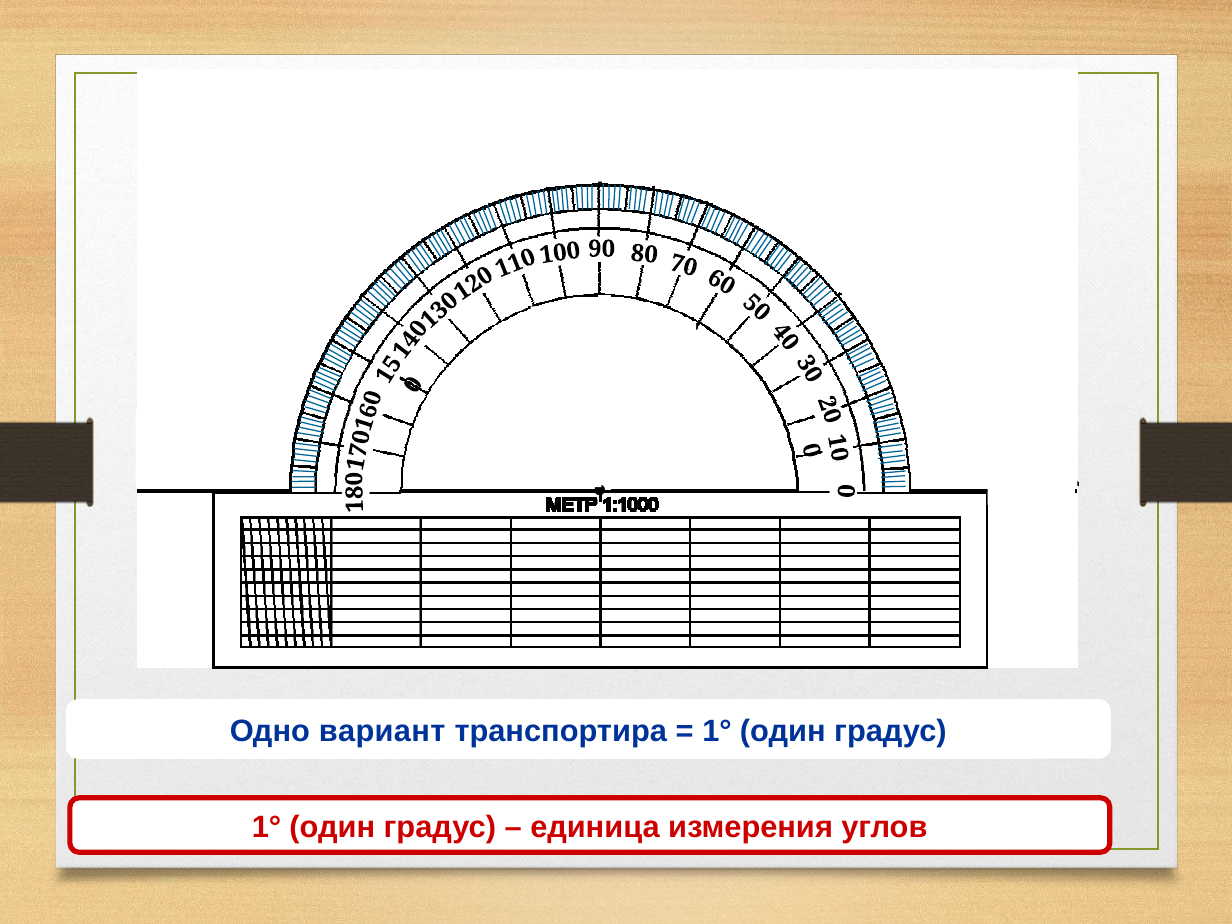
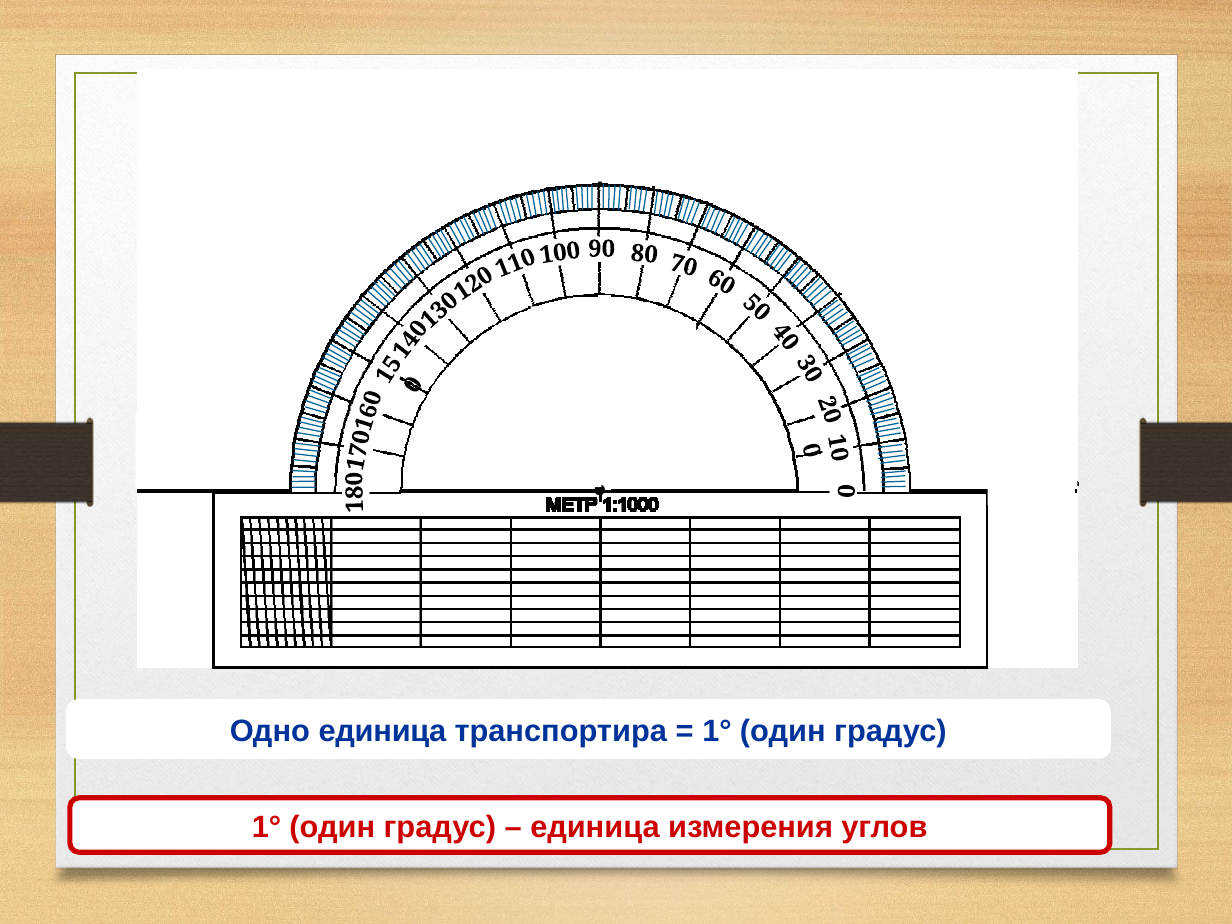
Одно вариант: вариант -> единица (382, 731)
